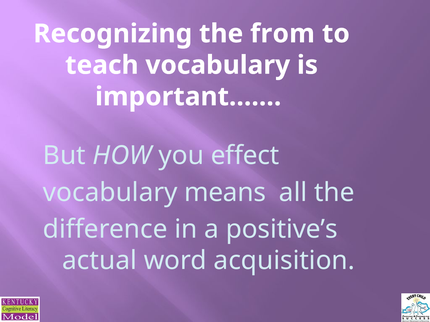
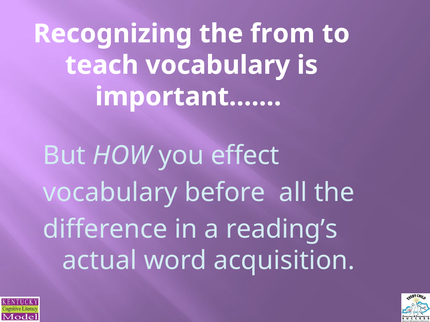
means: means -> before (225, 193)
positive’s: positive’s -> reading’s (282, 229)
